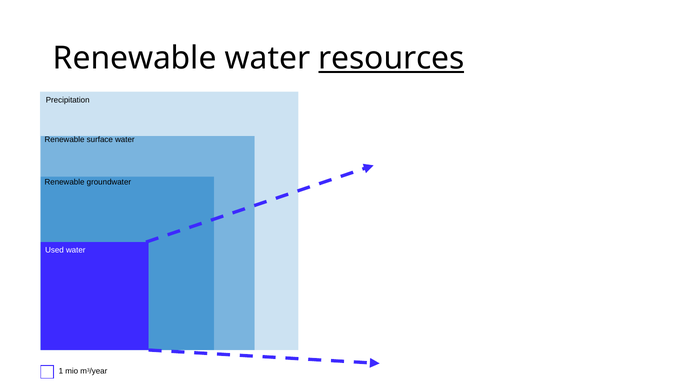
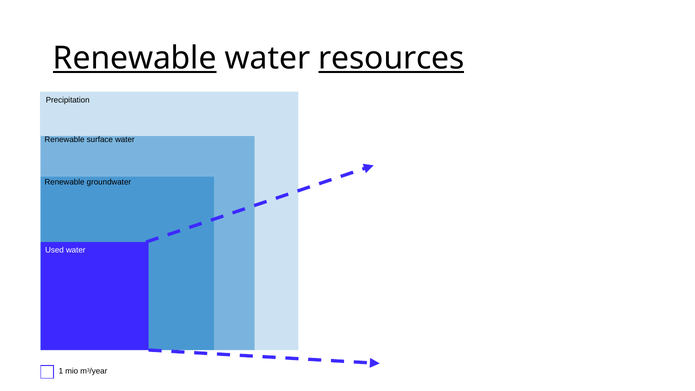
Renewable underline: none -> present (135, 58)
